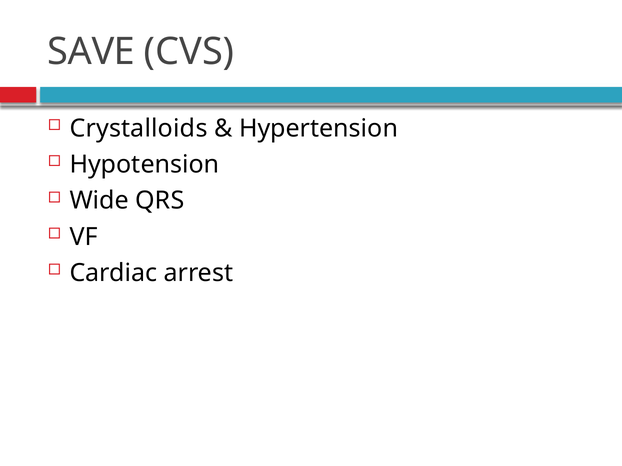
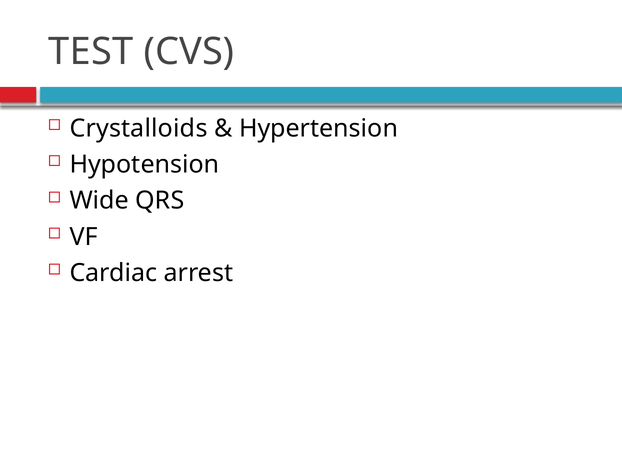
SAVE: SAVE -> TEST (91, 52)
